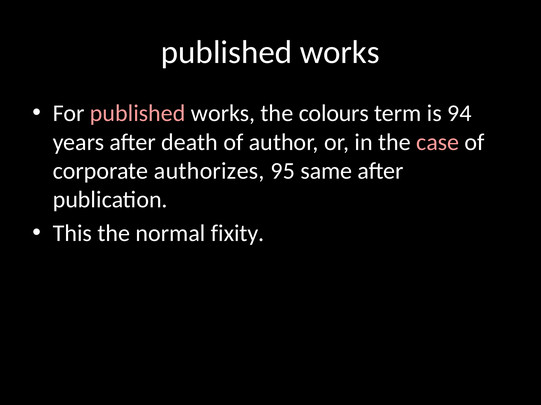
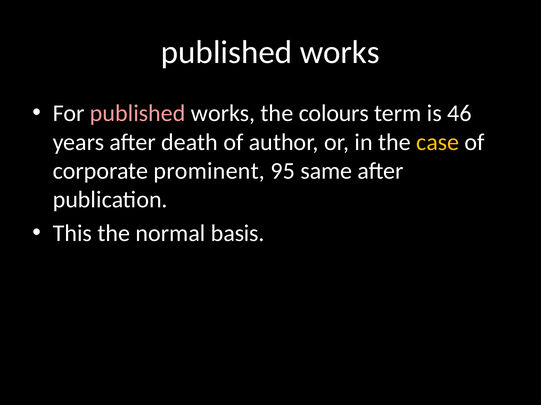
94: 94 -> 46 (459, 113)
case colour: pink -> yellow (438, 142)
authorizes: authorizes -> prominent (209, 171)
fixity: fixity -> basis (238, 234)
